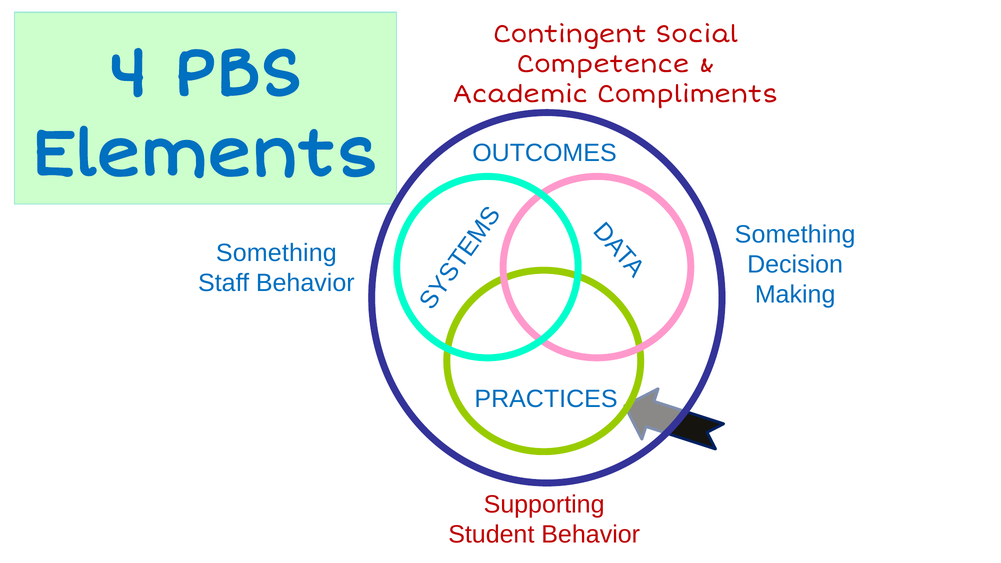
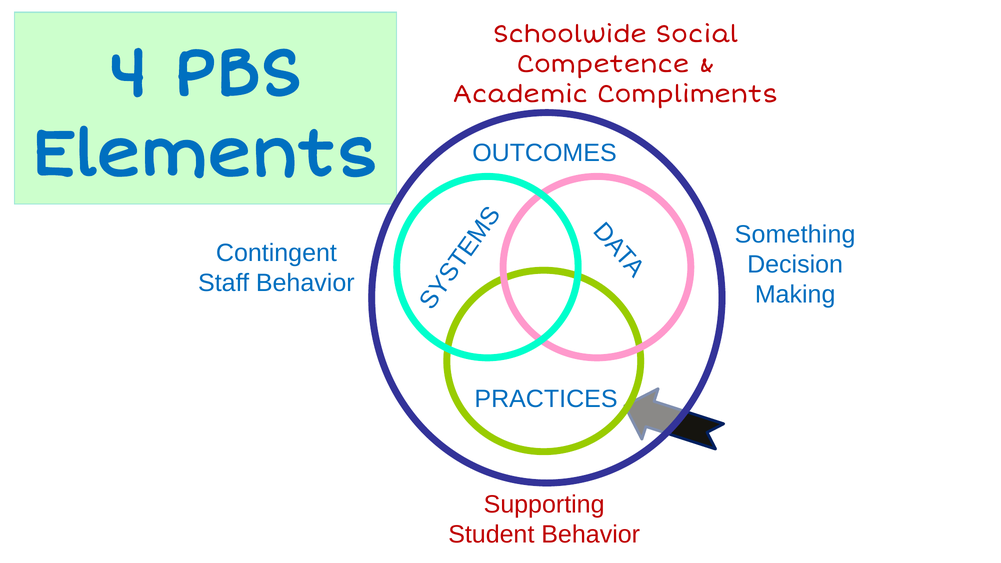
Contingent: Contingent -> Schoolwide (570, 34)
Something: Something -> Contingent (276, 253)
